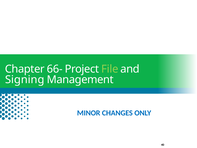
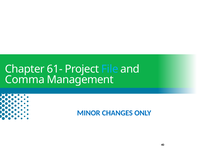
66-: 66- -> 61- (55, 69)
File colour: light green -> light blue (110, 69)
Signing: Signing -> Comma (25, 79)
